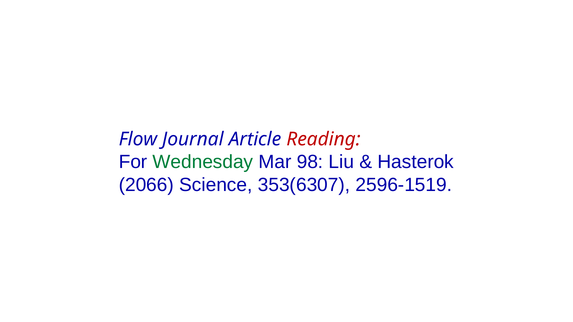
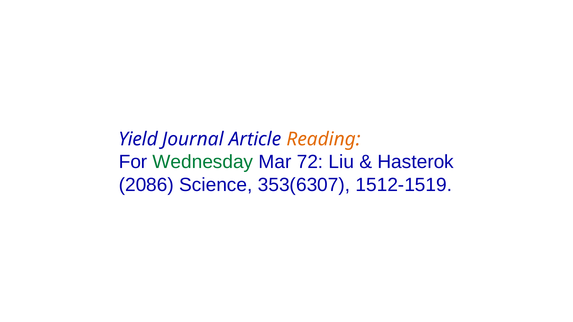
Flow: Flow -> Yield (138, 139)
Reading colour: red -> orange (324, 139)
98: 98 -> 72 (310, 162)
2066: 2066 -> 2086 (146, 185)
2596-1519: 2596-1519 -> 1512-1519 (404, 185)
